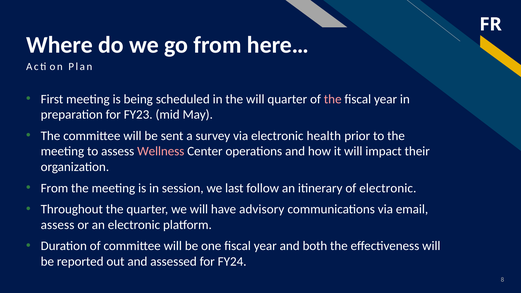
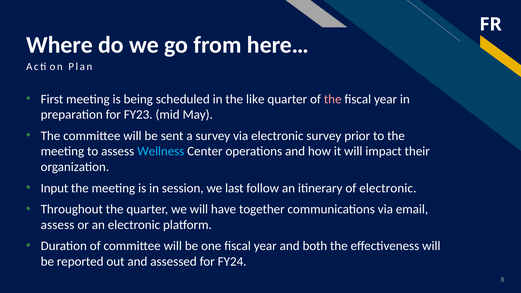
the will: will -> like (255, 99)
electronic health: health -> survey (324, 136)
Wellness colour: pink -> light blue (161, 151)
From: From -> Input (54, 188)
advisory: advisory -> together (262, 209)
